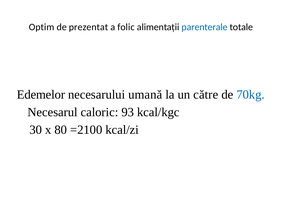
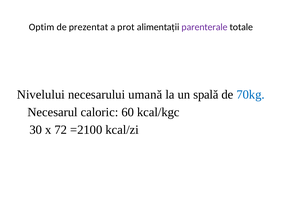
folic: folic -> prot (126, 27)
parenterale colour: blue -> purple (205, 27)
Edemelor: Edemelor -> Nivelului (41, 94)
către: către -> spală (206, 94)
93: 93 -> 60 (128, 112)
80: 80 -> 72 (61, 129)
